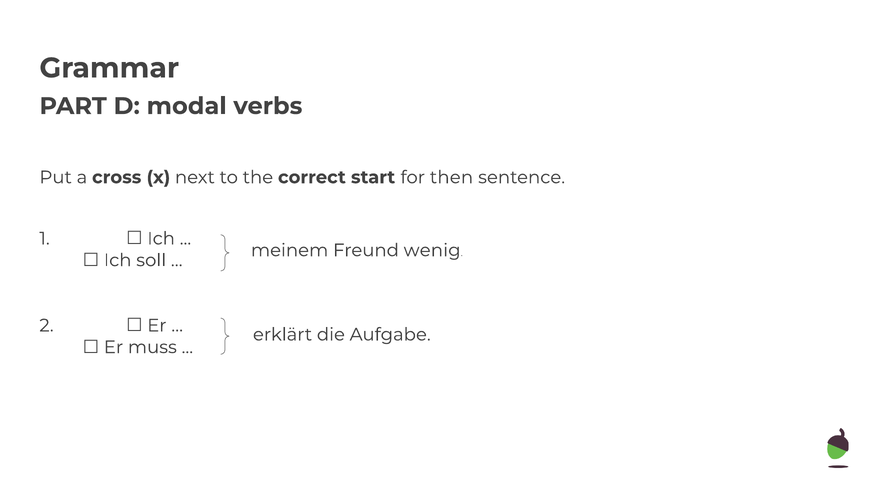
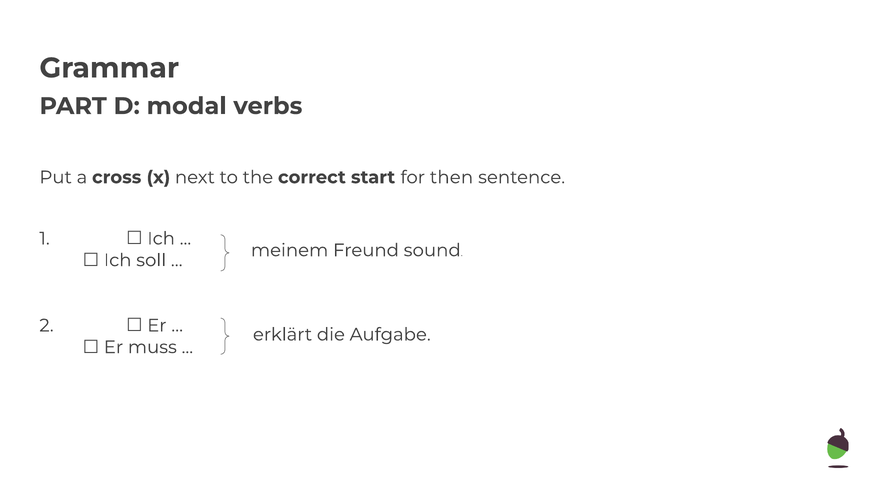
wenig: wenig -> sound (432, 250)
